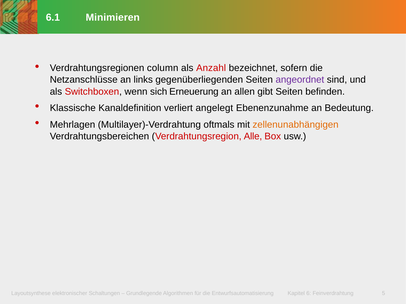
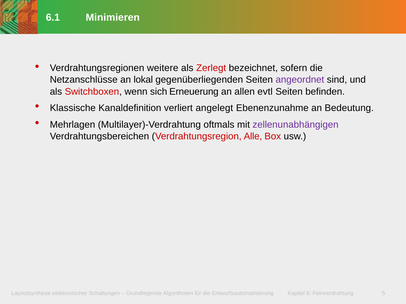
column: column -> weitere (163, 68)
Anzahl: Anzahl -> Zerlegt (211, 68)
links: links -> lokal (143, 80)
gibt: gibt -> evtl (265, 92)
zellenunabhängigen colour: orange -> purple (296, 125)
